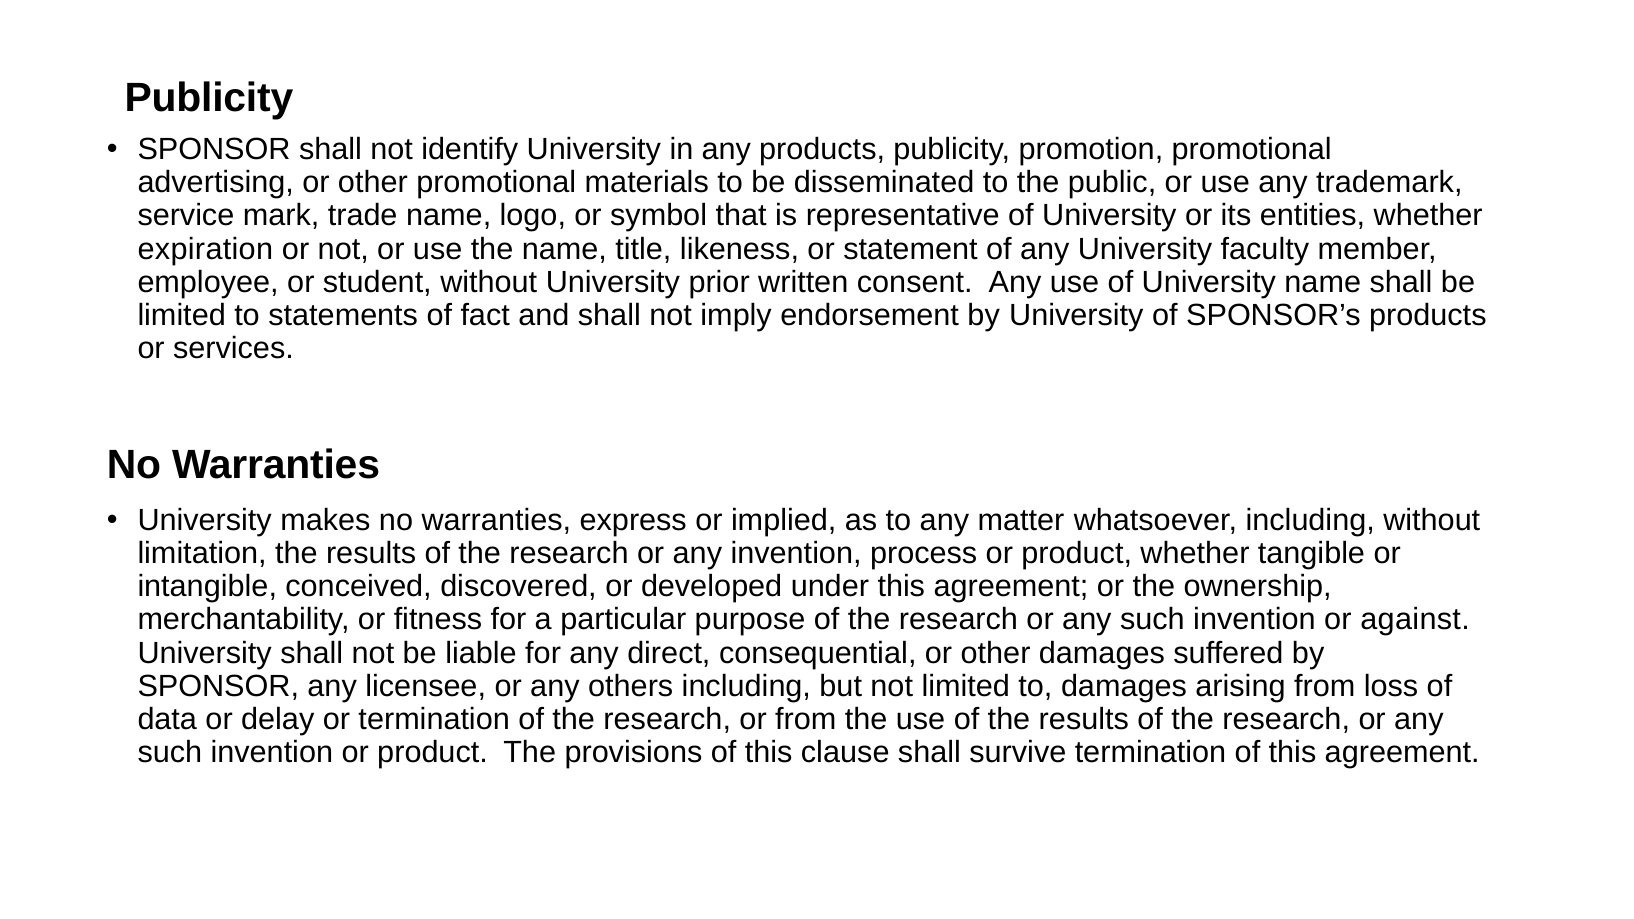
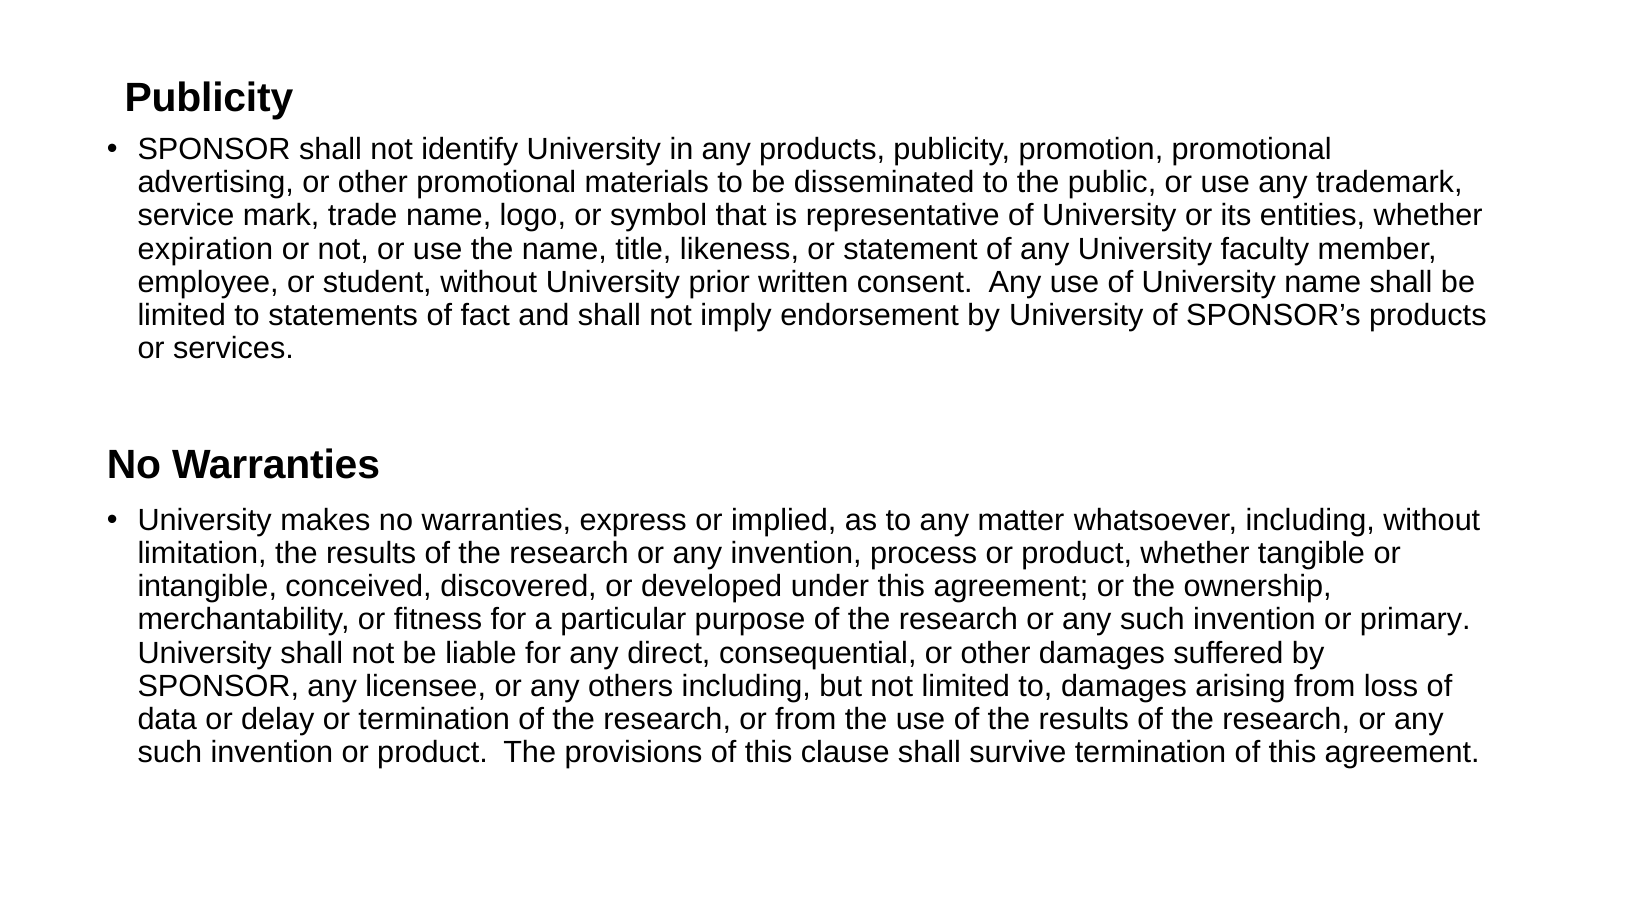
against: against -> primary (1415, 620)
